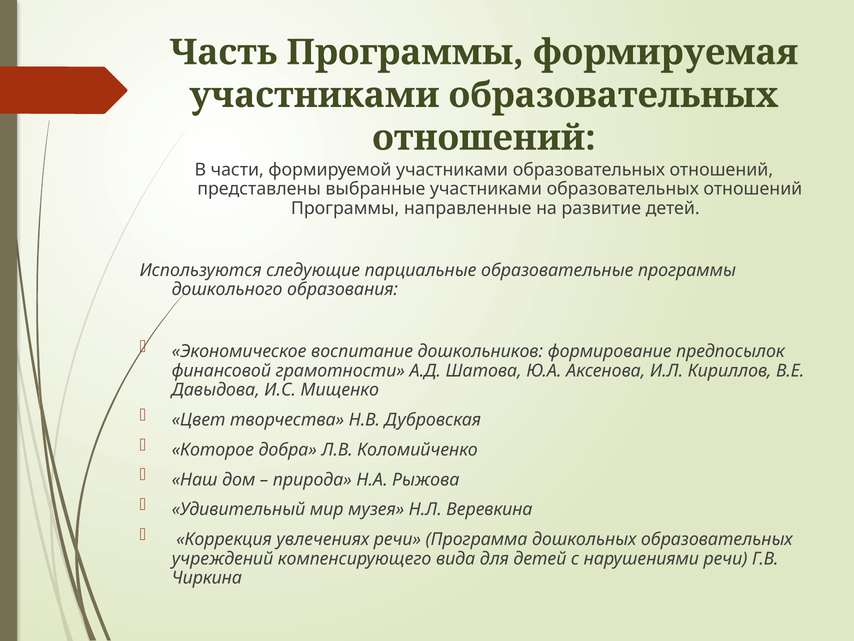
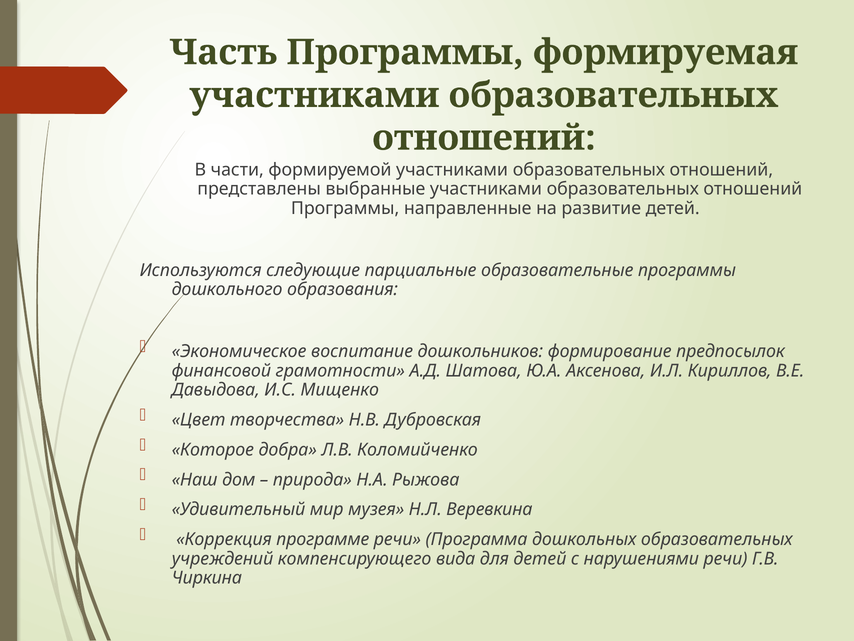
увлечениях: увлечениях -> программе (323, 539)
